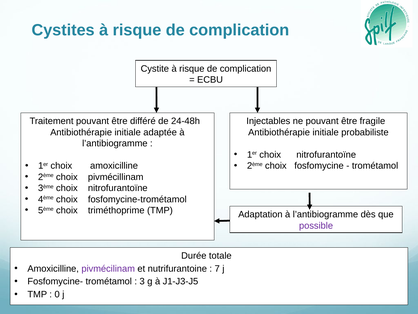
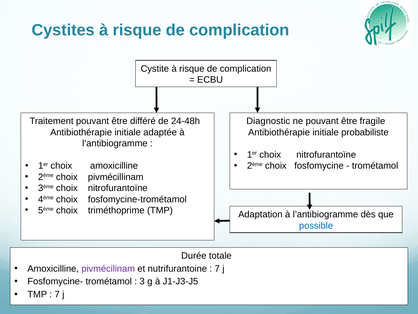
Injectables: Injectables -> Diagnostic (268, 121)
possible colour: purple -> blue (316, 225)
0: 0 -> 7 (57, 294)
